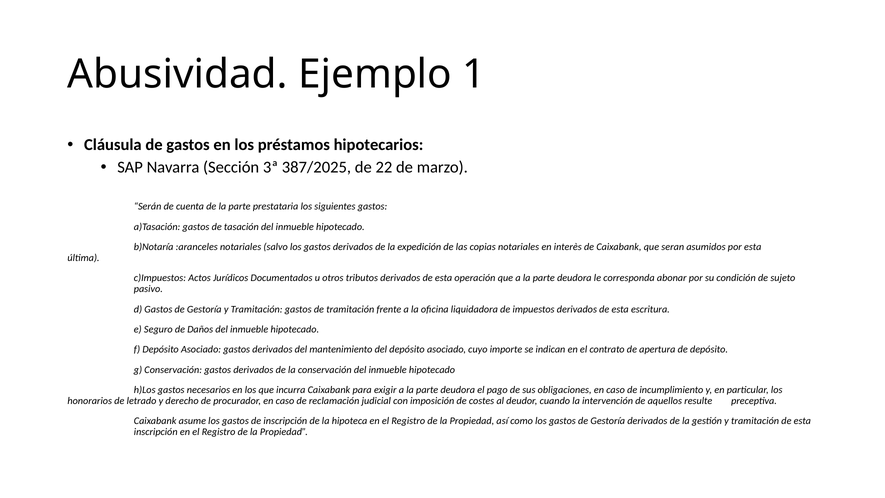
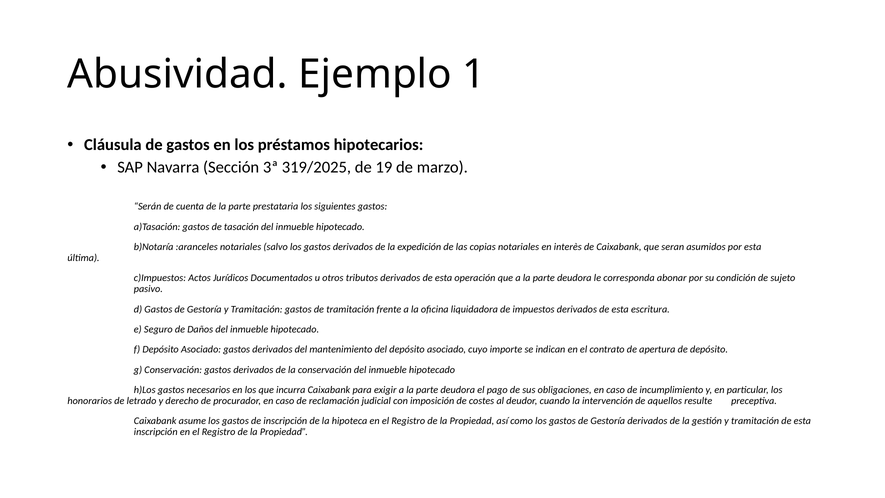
387/2025: 387/2025 -> 319/2025 (316, 167)
22: 22 -> 19 (384, 167)
